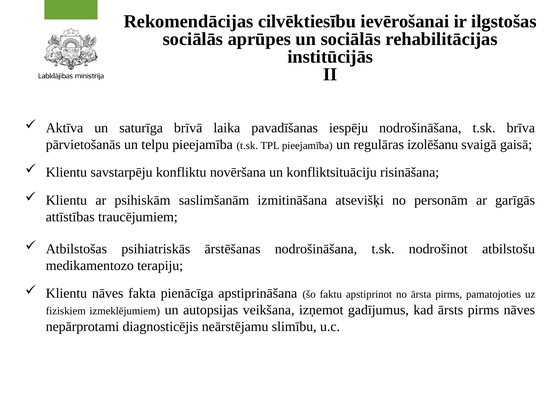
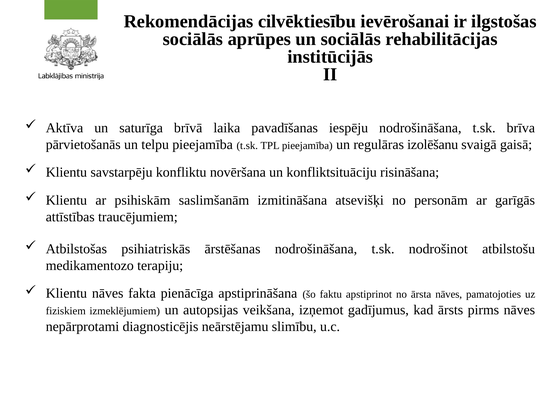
ārsta pirms: pirms -> nāves (449, 294)
